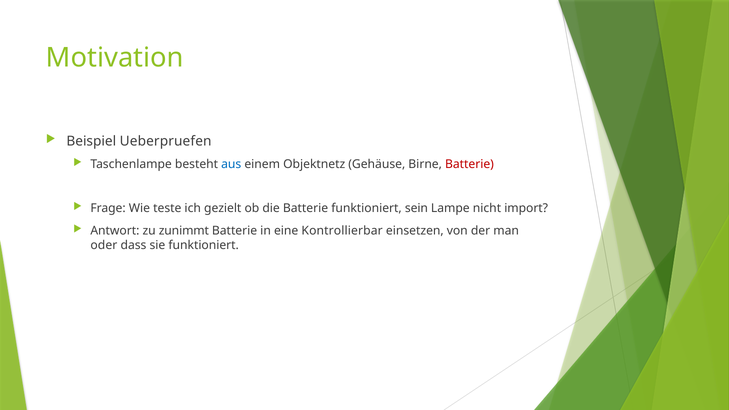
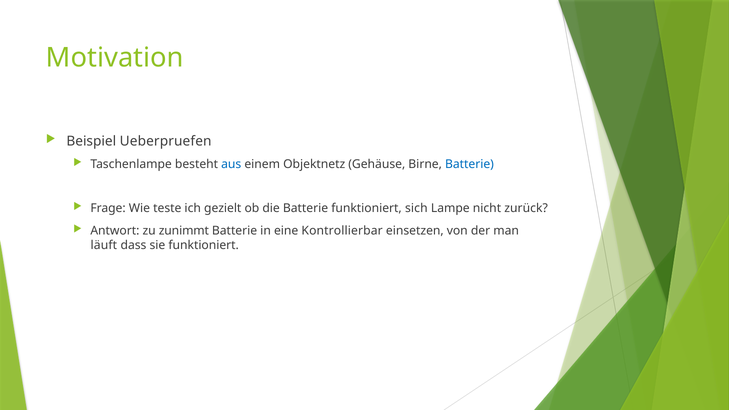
Batterie colour: red -> blue (469, 164)
sein: sein -> sich (416, 208)
import: import -> zurück (526, 208)
oder: oder -> läuft (104, 245)
